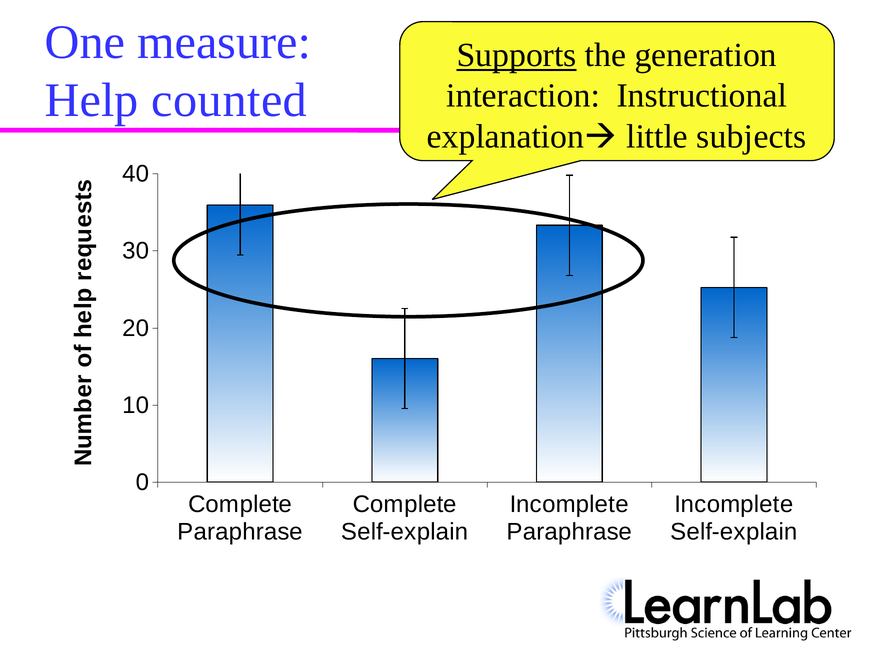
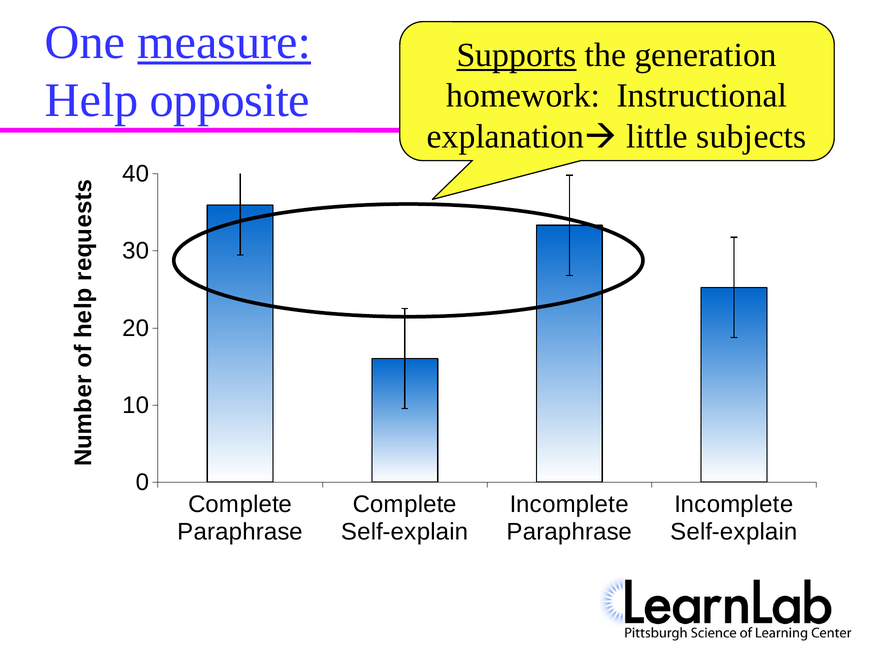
measure underline: none -> present (224, 42)
counted: counted -> opposite (230, 100)
interaction: interaction -> homework (523, 96)
